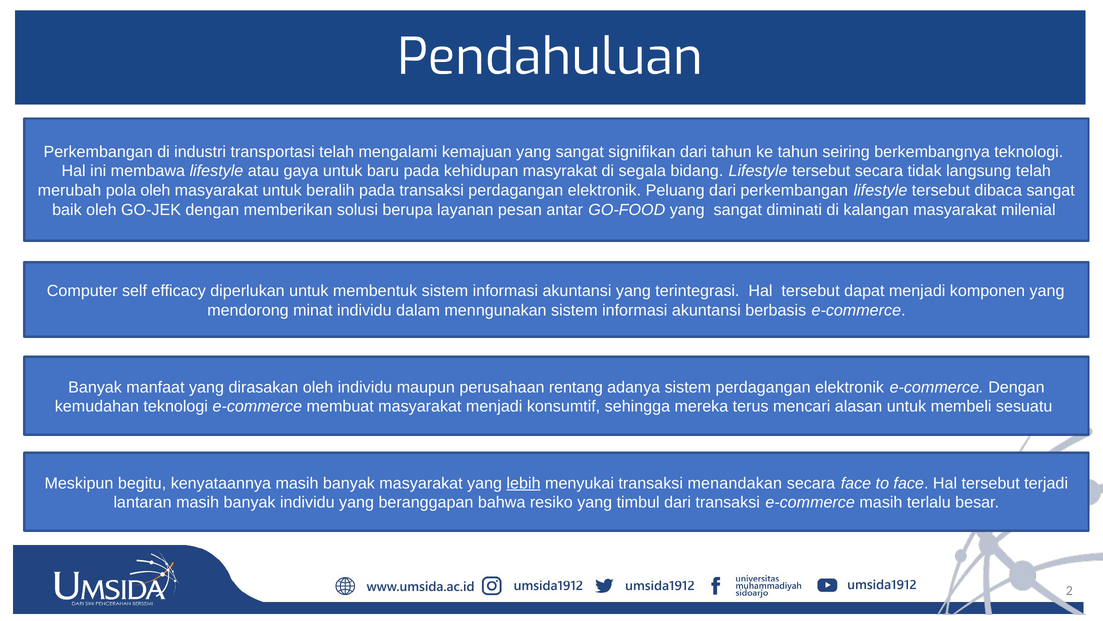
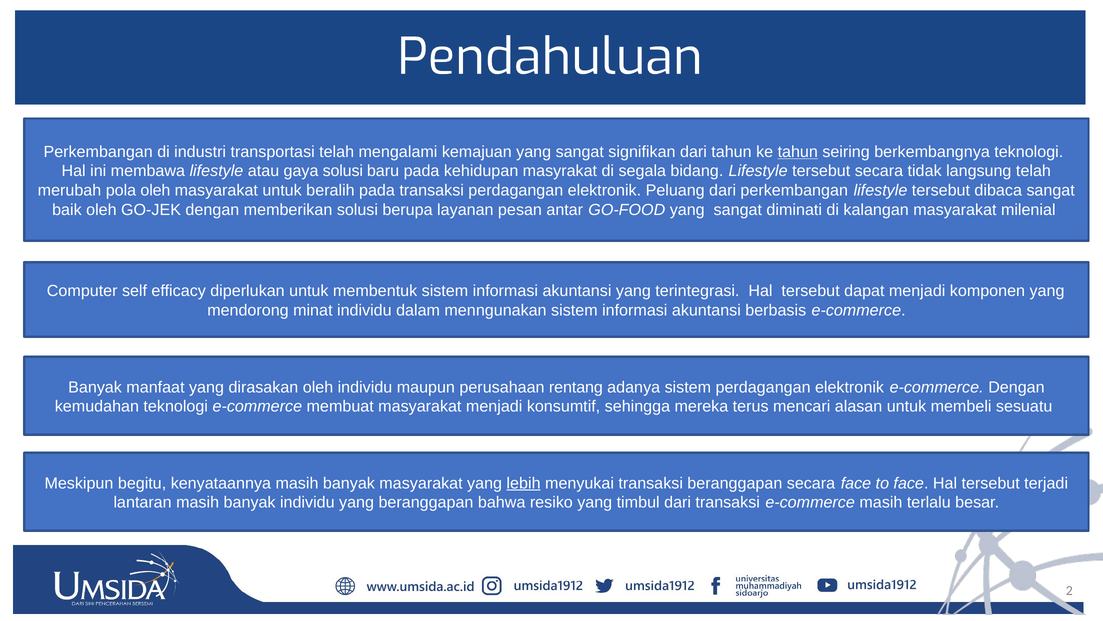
tahun underline: none -> present (798, 152)
gaya untuk: untuk -> solusi (343, 171)
transaksi menandakan: menandakan -> beranggapan (735, 483)
